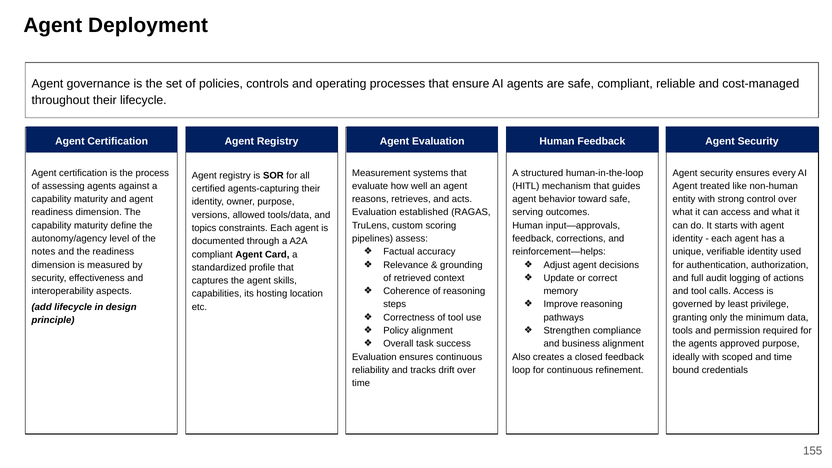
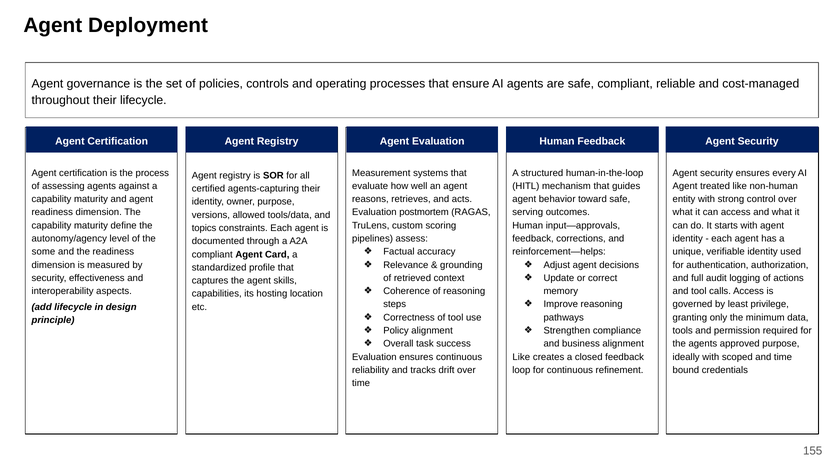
established: established -> postmortem (424, 212)
notes: notes -> some (43, 252)
Also: Also -> Like (521, 357)
